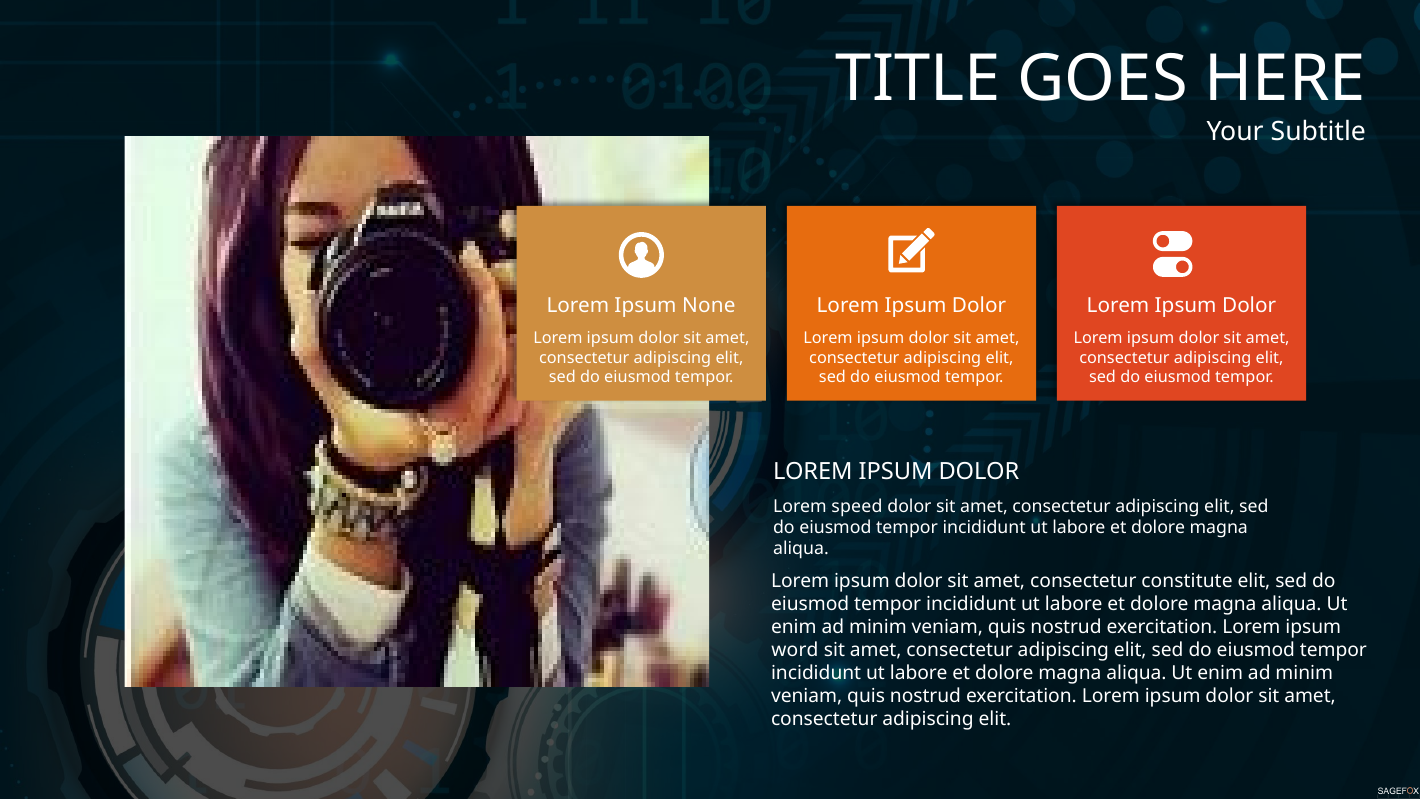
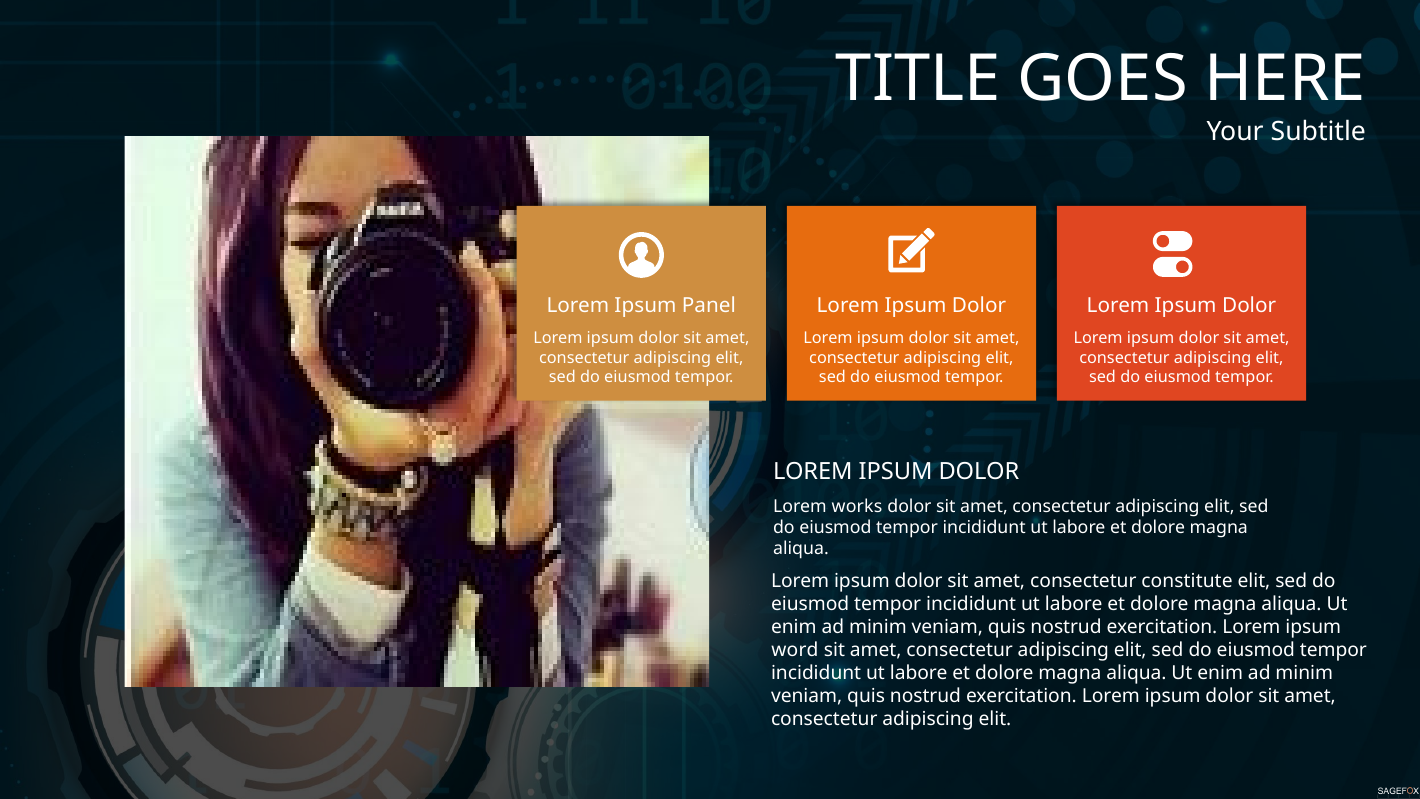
None: None -> Panel (709, 306)
speed: speed -> works (857, 506)
